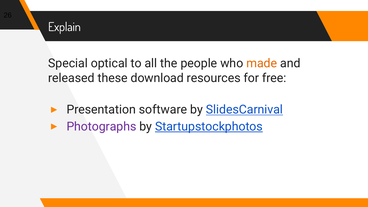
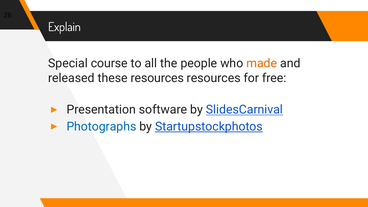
optical: optical -> course (109, 63)
these download: download -> resources (157, 78)
Photographs colour: purple -> blue (101, 127)
